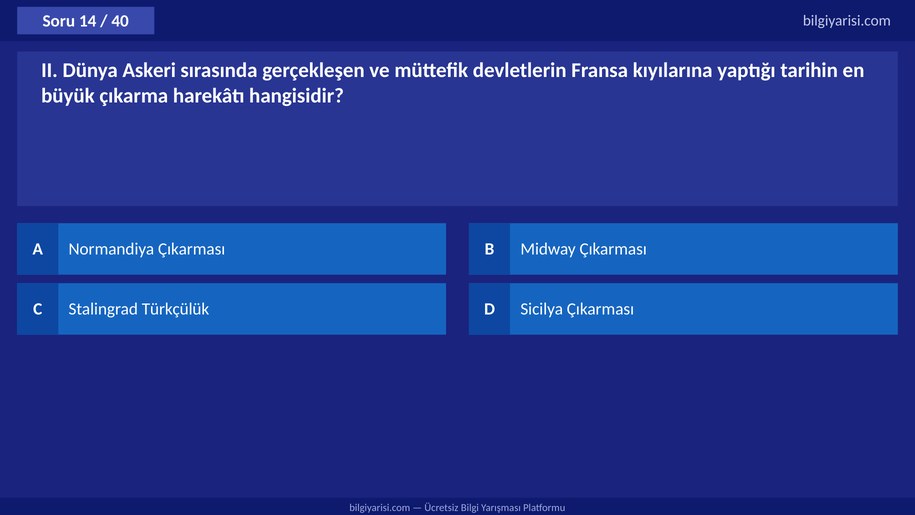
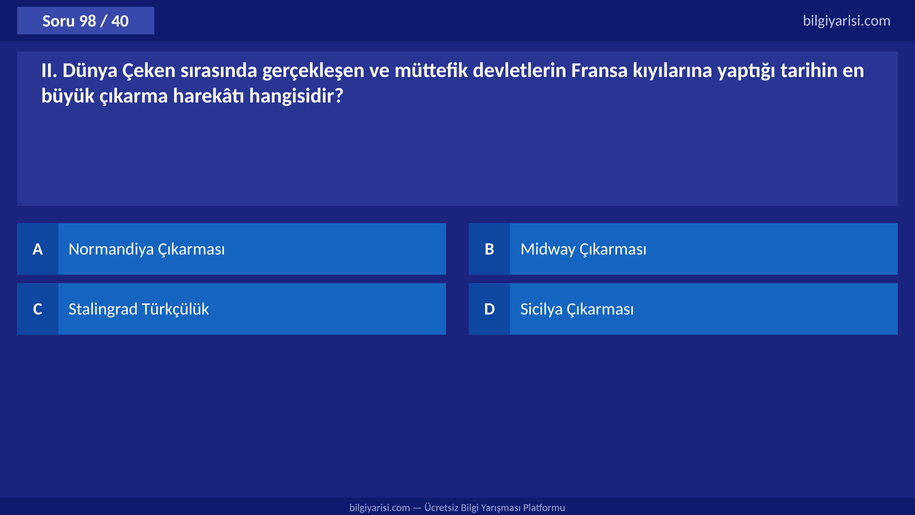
14: 14 -> 98 (88, 21)
Askeri: Askeri -> Çeken (149, 70)
